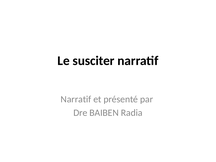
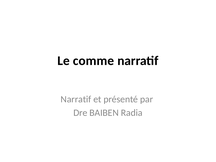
susciter: susciter -> comme (93, 61)
